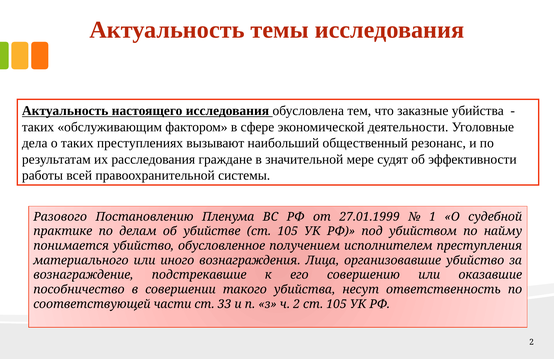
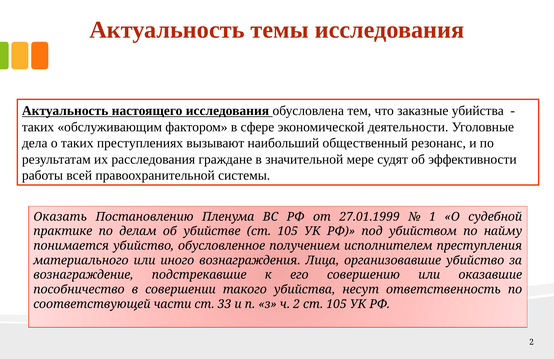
Разового: Разового -> Оказать (60, 217)
